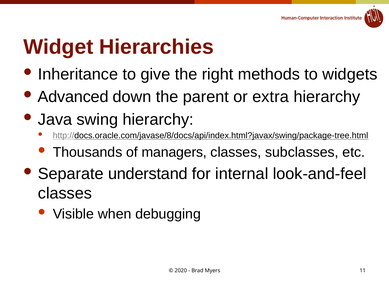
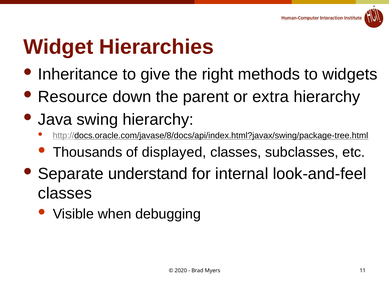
Advanced: Advanced -> Resource (73, 97)
managers: managers -> displayed (174, 153)
